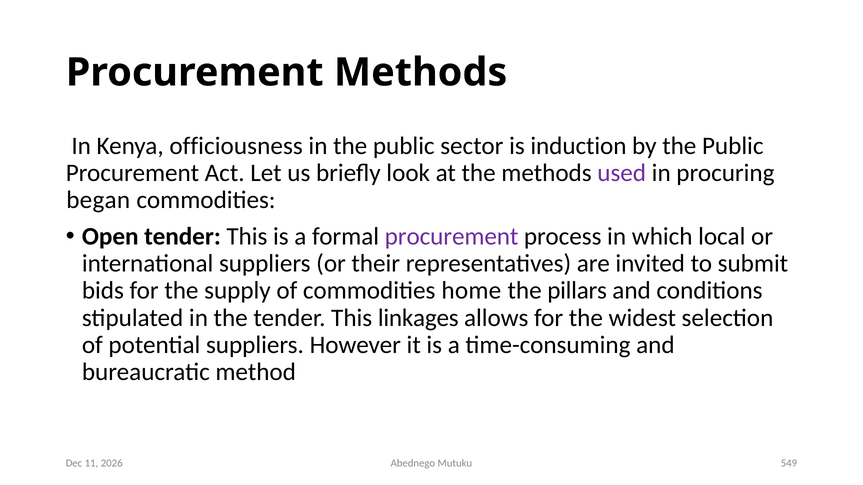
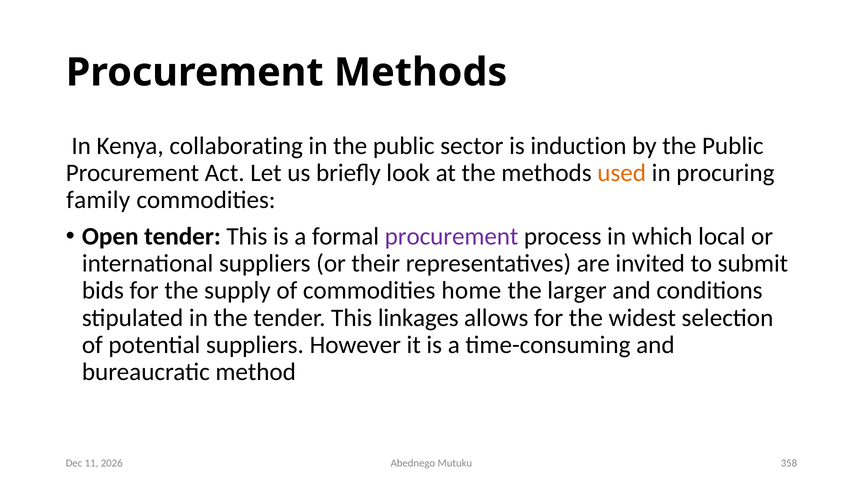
officiousness: officiousness -> collaborating (236, 146)
used colour: purple -> orange (622, 173)
began: began -> family (98, 200)
pillars: pillars -> larger (577, 291)
549: 549 -> 358 (789, 463)
